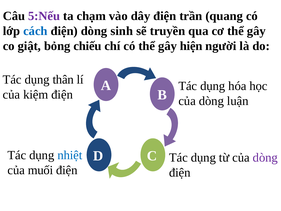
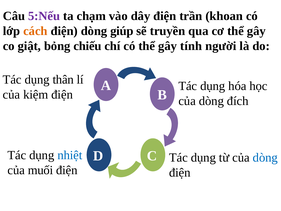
quang: quang -> khoan (224, 16)
cách colour: blue -> orange (35, 31)
sinh: sinh -> giúp (122, 31)
hiện: hiện -> tính (191, 46)
luận: luận -> đích (238, 101)
dòng colour: purple -> blue (265, 157)
